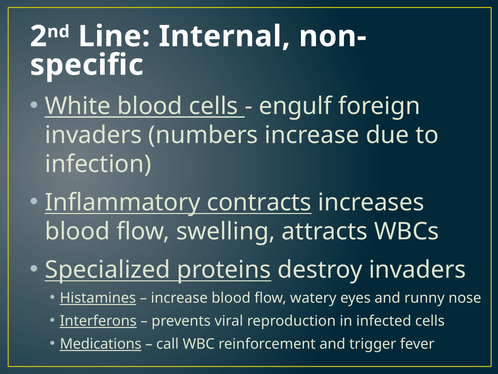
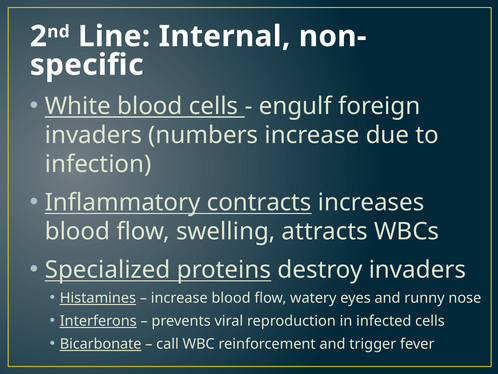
Medications: Medications -> Bicarbonate (101, 343)
